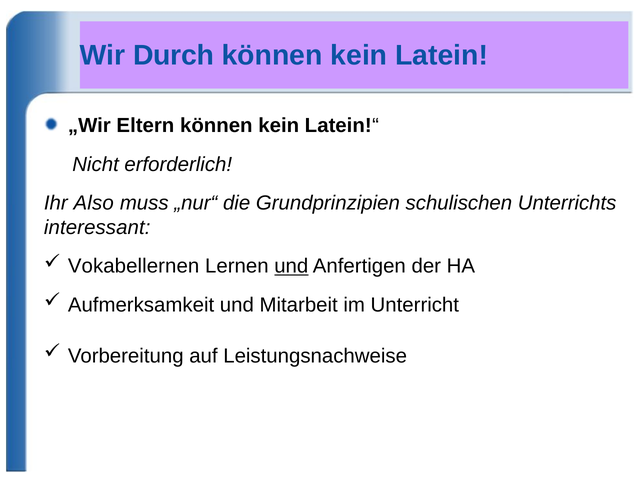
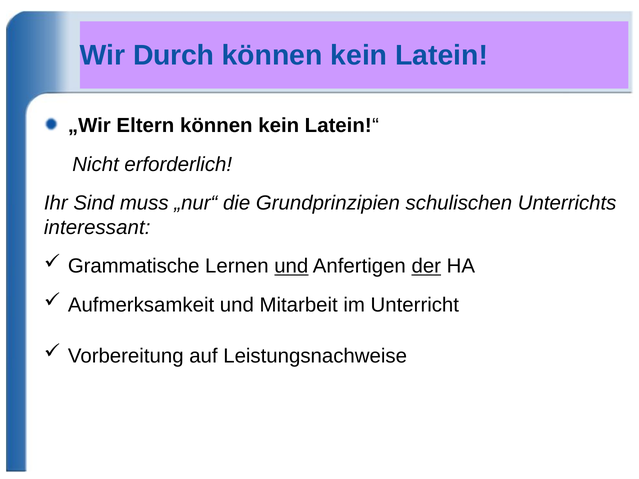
Also: Also -> Sind (94, 203)
Vokabellernen: Vokabellernen -> Grammatische (134, 266)
der underline: none -> present (426, 266)
